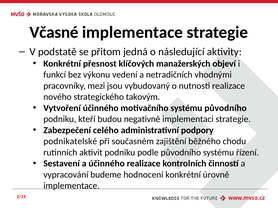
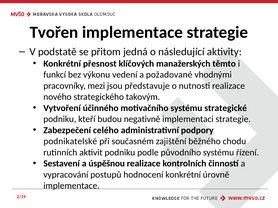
Včasné: Včasné -> Tvořen (54, 32)
objeví: objeví -> těmto (224, 64)
netradičních: netradičních -> požadované (169, 75)
vybudovaný: vybudovaný -> představuje (147, 86)
systému původního: původního -> strategické (226, 108)
a účinného: účinného -> úspěšnou (107, 164)
budeme: budeme -> postupů (106, 175)
